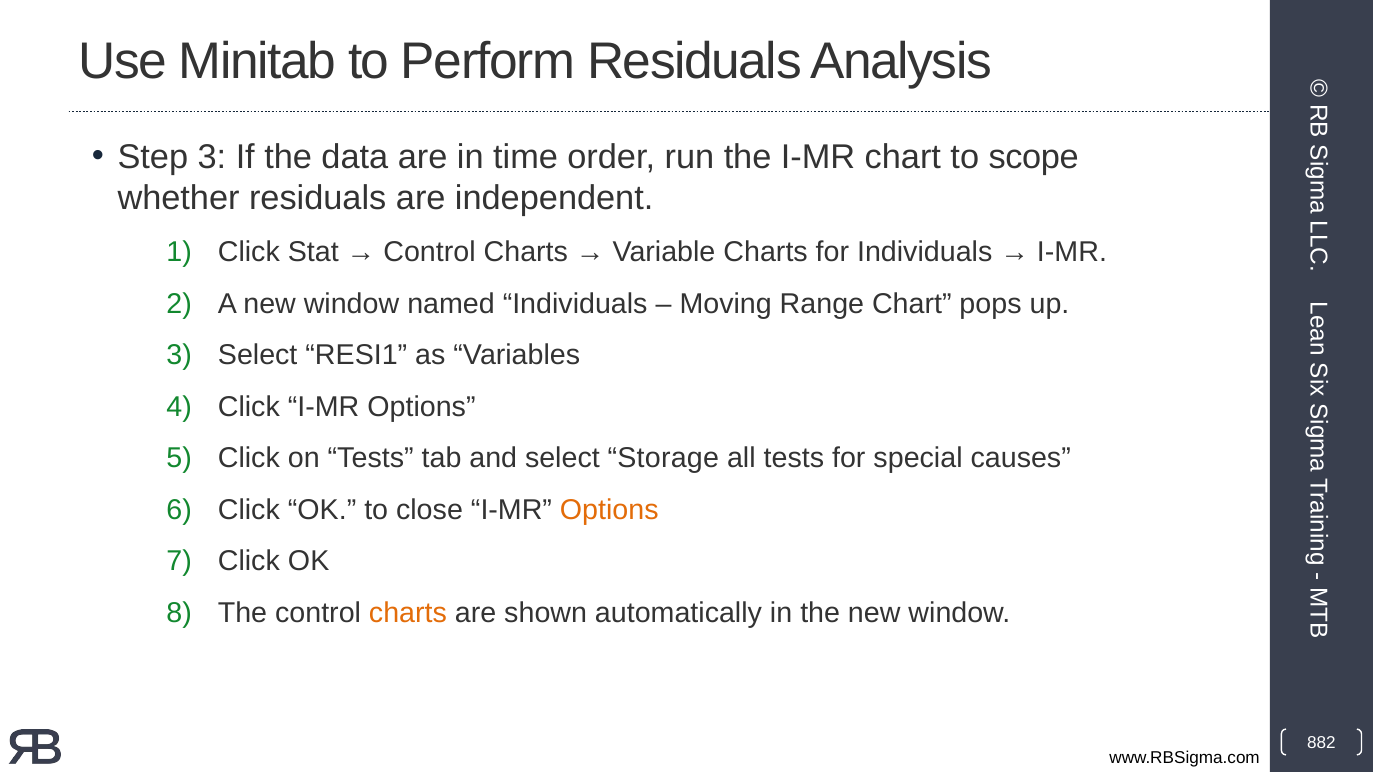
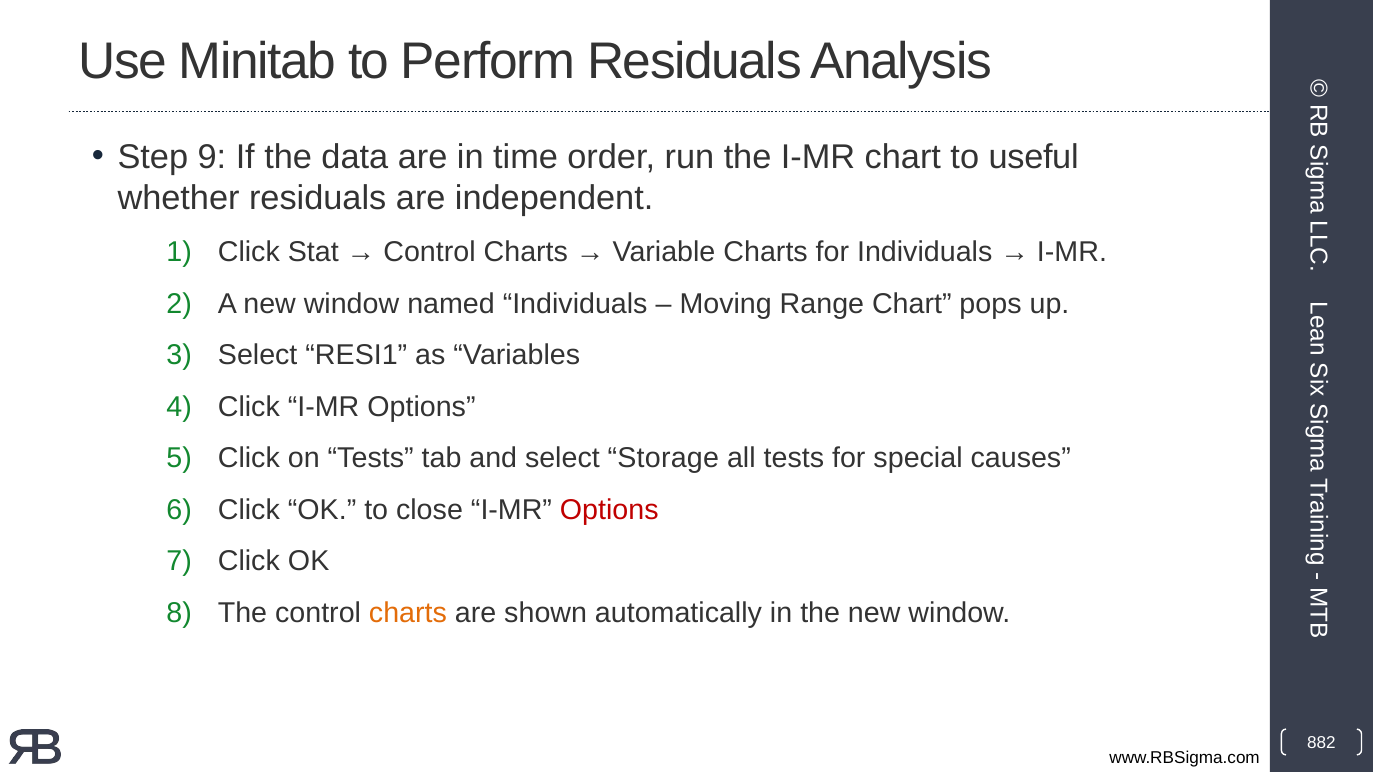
Step 3: 3 -> 9 (212, 157)
scope: scope -> useful (1034, 157)
Options colour: orange -> red (609, 510)
